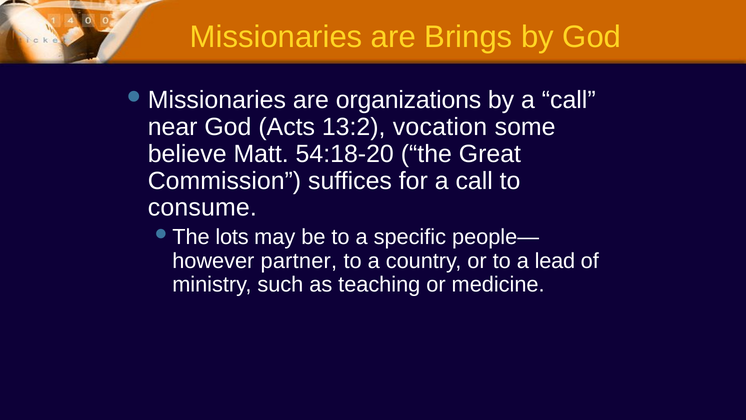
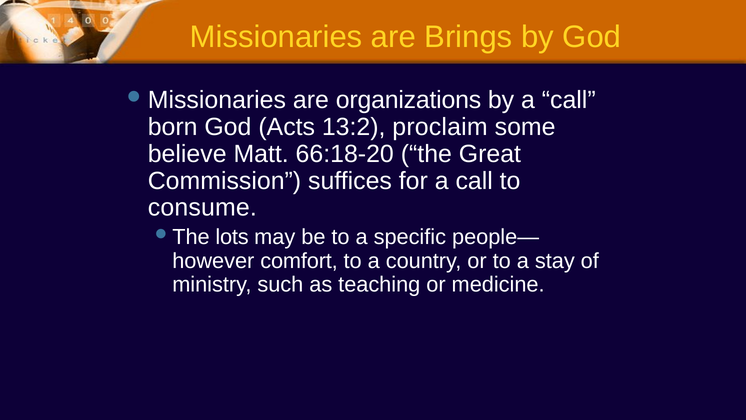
near: near -> born (173, 127)
vocation: vocation -> proclaim (440, 127)
54:18-20: 54:18-20 -> 66:18-20 (345, 154)
partner: partner -> comfort (299, 261)
lead: lead -> stay (555, 261)
